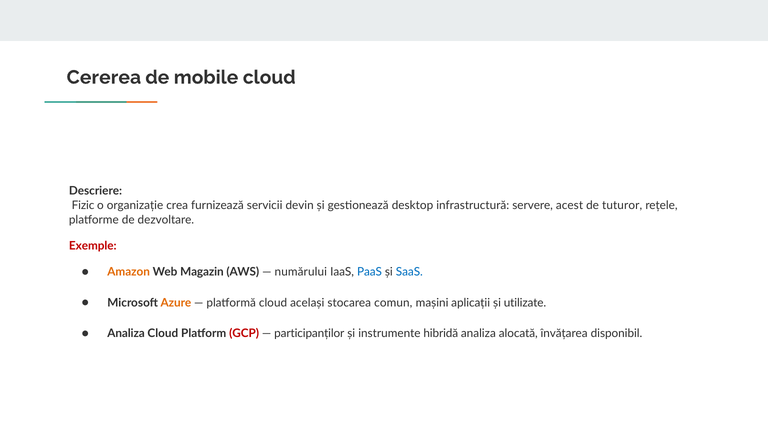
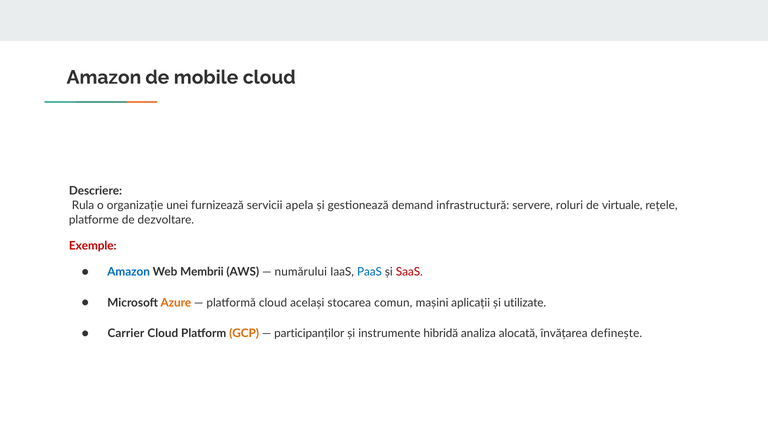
Cererea: Cererea -> Amazon (104, 77)
Fizic: Fizic -> Rula (83, 205)
crea: crea -> unei (177, 205)
devin: devin -> apela (300, 205)
desktop: desktop -> demand (412, 205)
acest: acest -> roluri (570, 205)
tuturor: tuturor -> virtuale (622, 205)
Amazon colour: orange -> blue (129, 272)
Magazin: Magazin -> Membrii (202, 272)
SaaS colour: blue -> red (409, 272)
Analiza: Analiza -> Carrier (126, 333)
GCP colour: red -> orange (244, 333)
disponibil: disponibil -> definește (616, 333)
